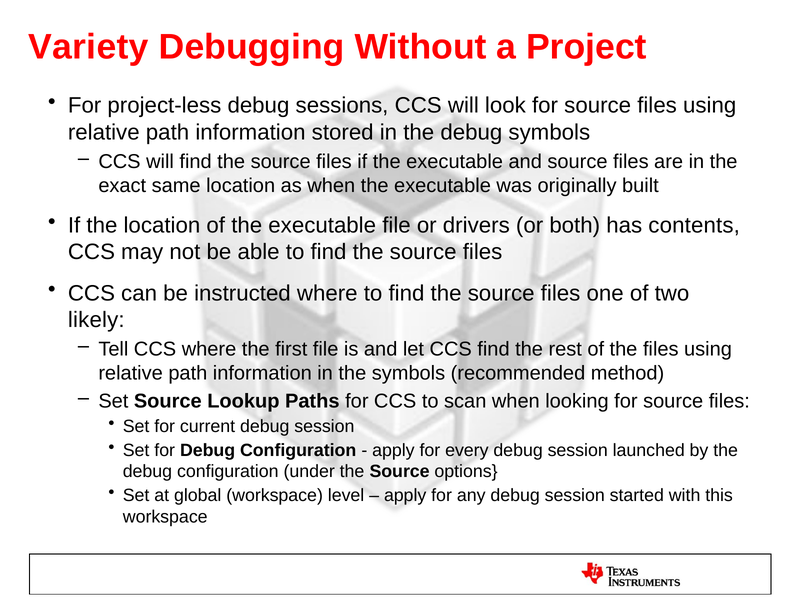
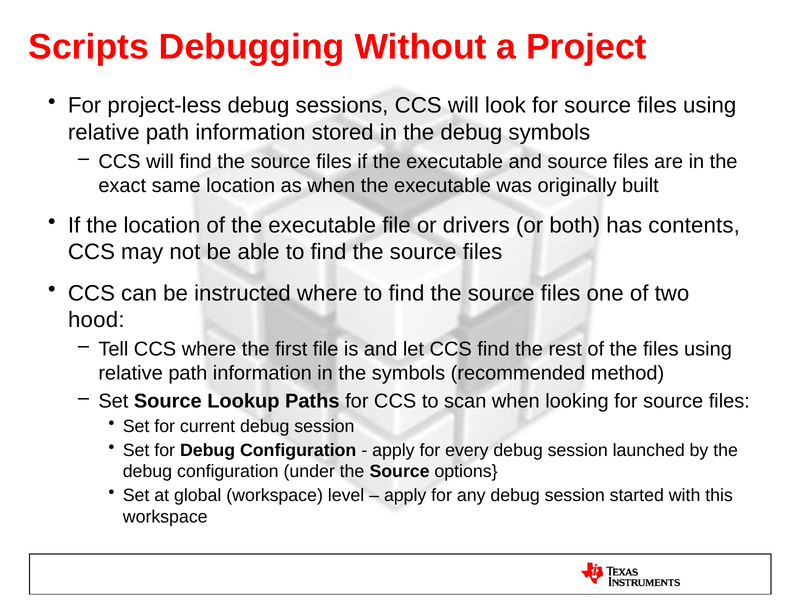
Variety: Variety -> Scripts (89, 47)
likely: likely -> hood (96, 320)
